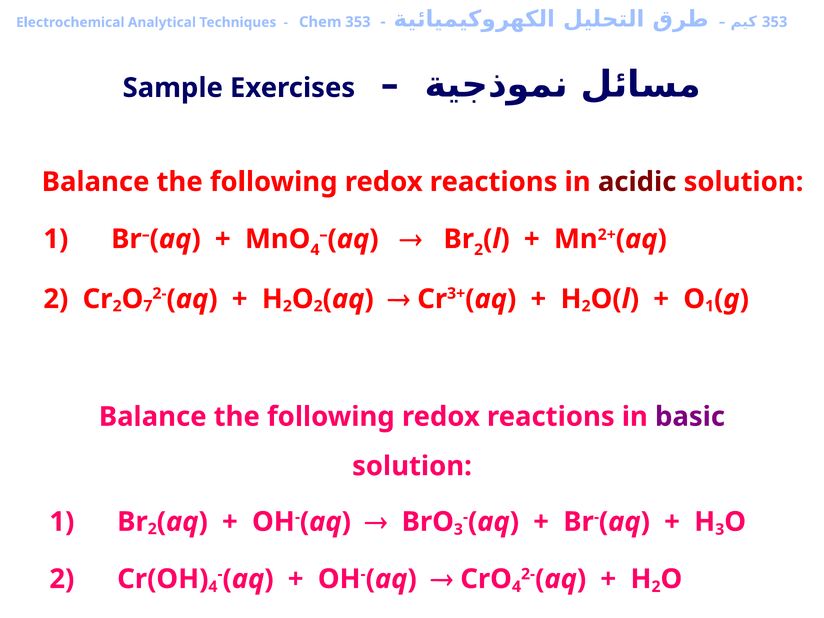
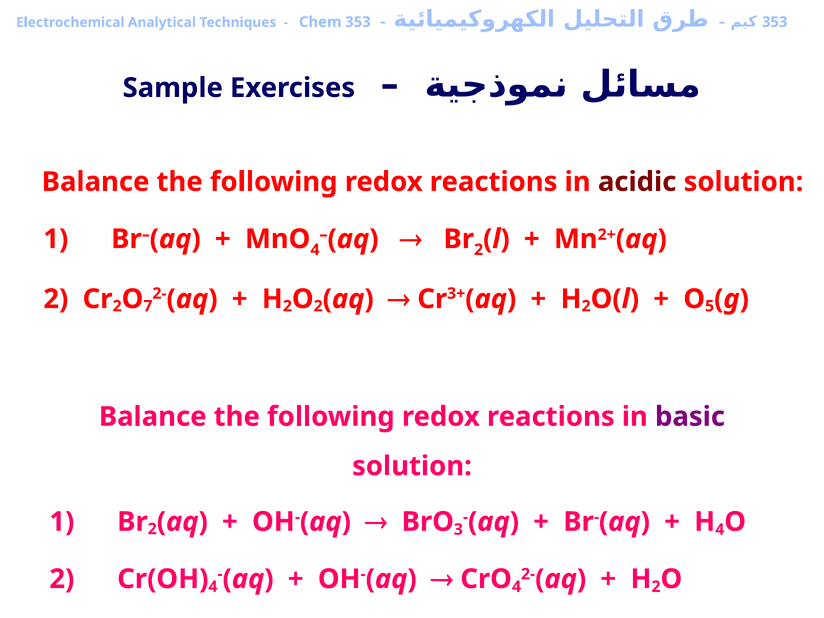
1: 1 -> 5 (710, 306)
3: 3 -> 4 (720, 529)
